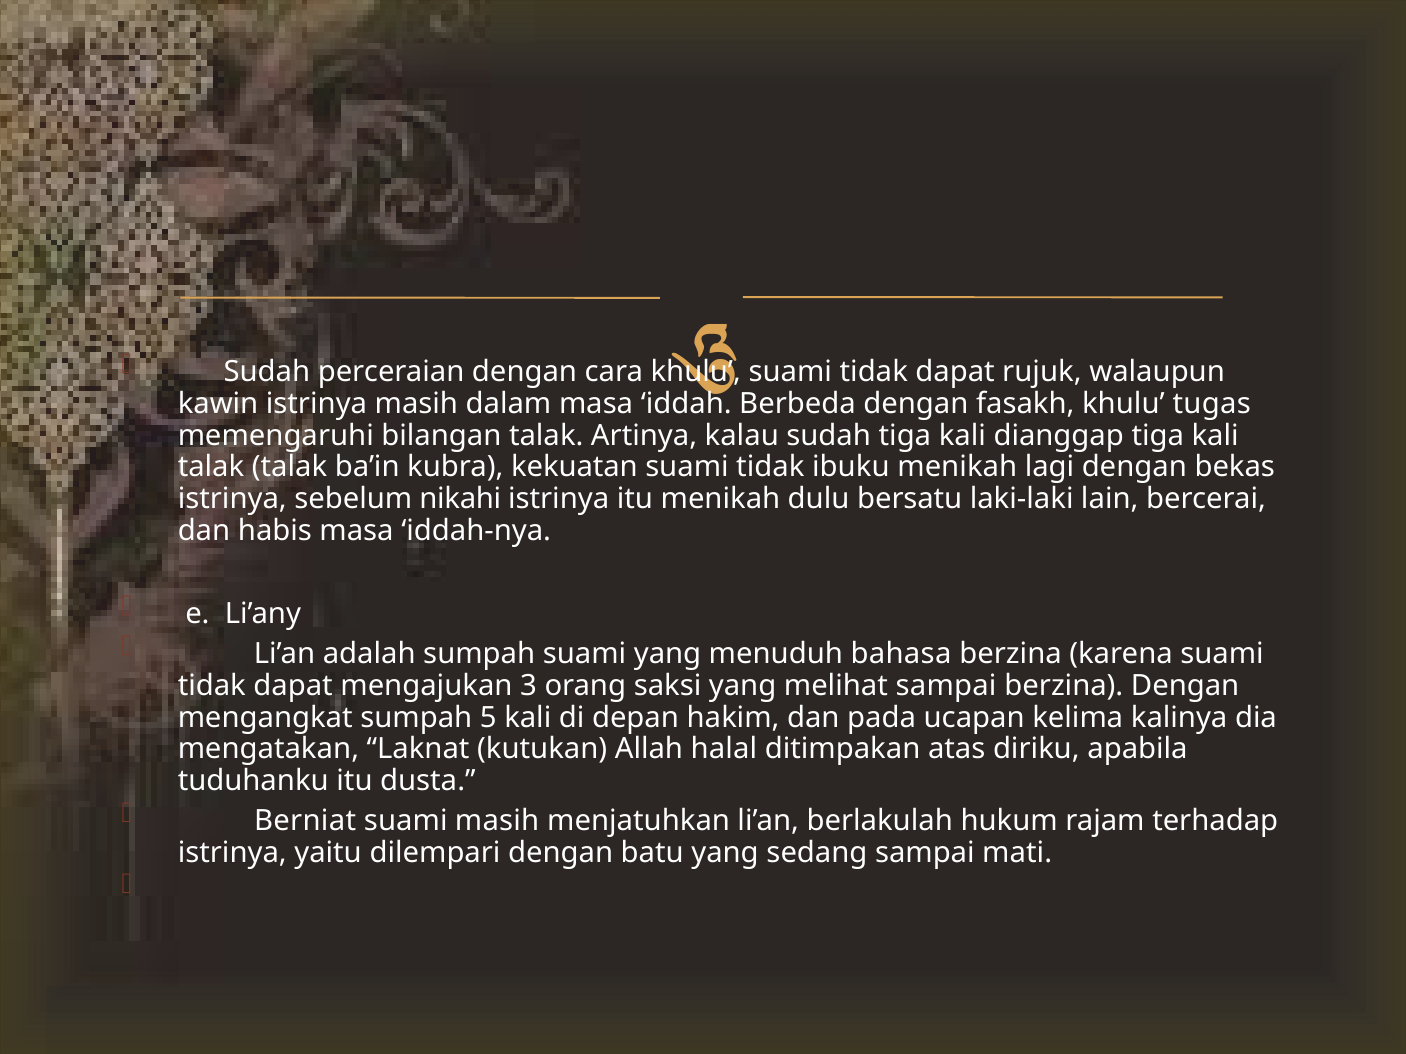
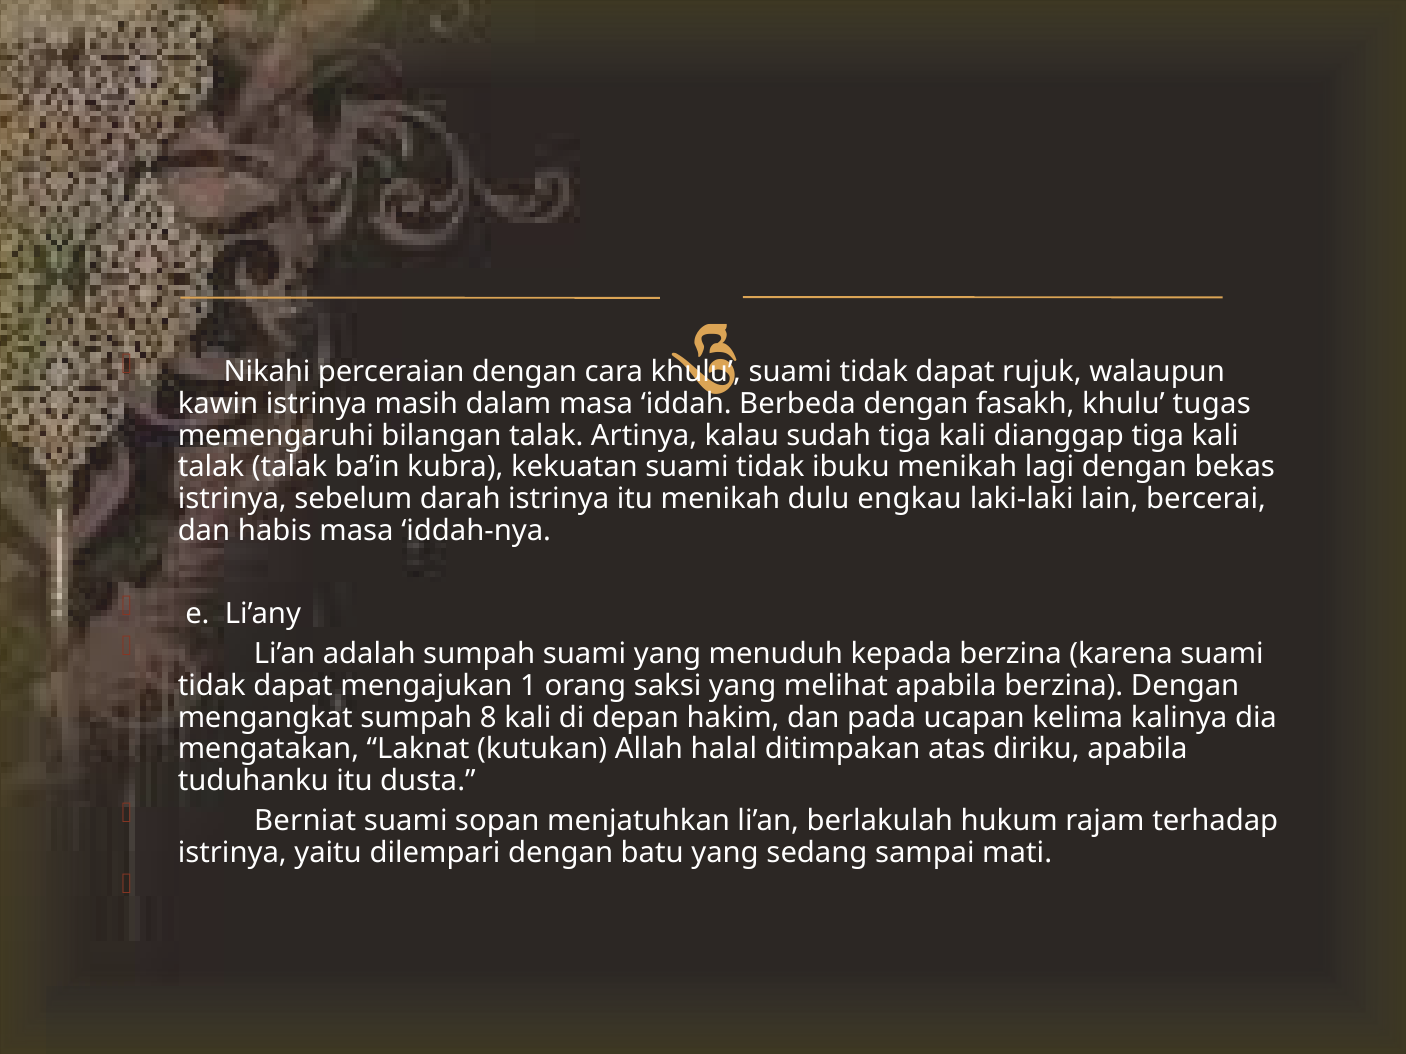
Sudah: Sudah -> Nikahi (267, 372)
nikahi: nikahi -> darah (460, 499)
bersatu: bersatu -> engkau (910, 499)
bahasa: bahasa -> kepada (901, 654)
3: 3 -> 1 (529, 686)
melihat sampai: sampai -> apabila (946, 686)
5: 5 -> 8 (488, 718)
suami masih: masih -> sopan (497, 821)
